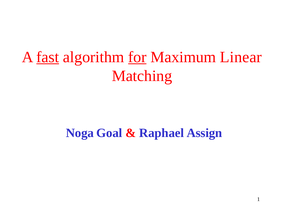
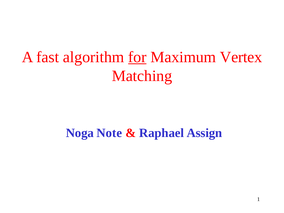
fast underline: present -> none (48, 57)
Linear: Linear -> Vertex (241, 57)
Goal: Goal -> Note (109, 133)
